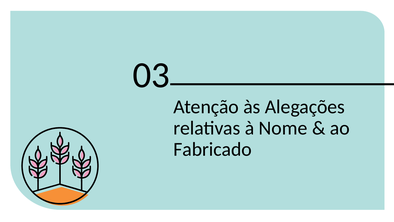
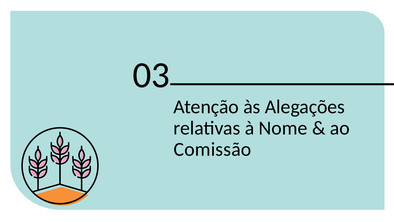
Fabricado: Fabricado -> Comissão (212, 149)
